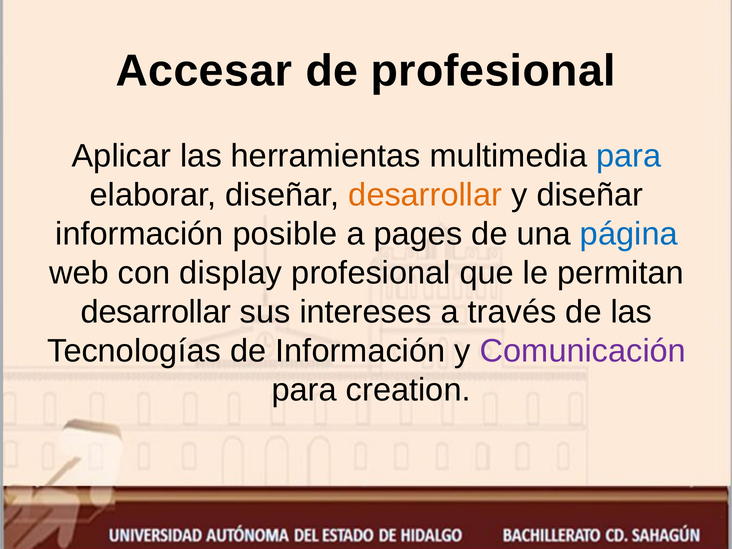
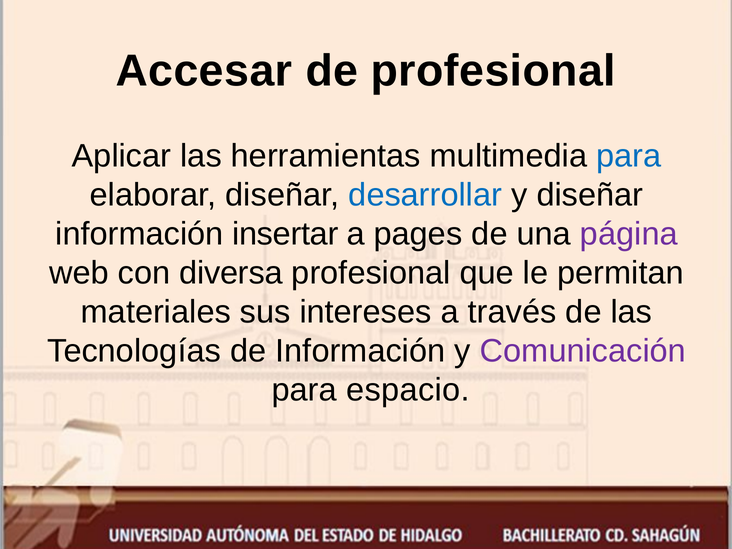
desarrollar colour: orange -> blue (425, 195)
posible: posible -> insertar (285, 234)
página colour: blue -> purple (629, 234)
display: display -> diversa (231, 273)
desarrollar: desarrollar -> materiales (156, 312)
creation: creation -> espacio (408, 390)
